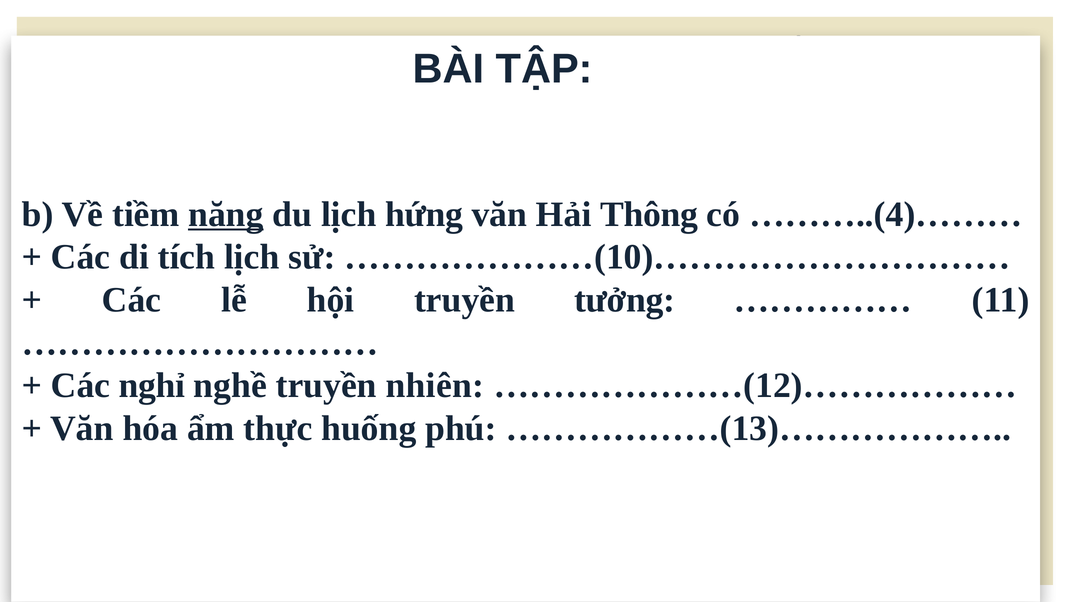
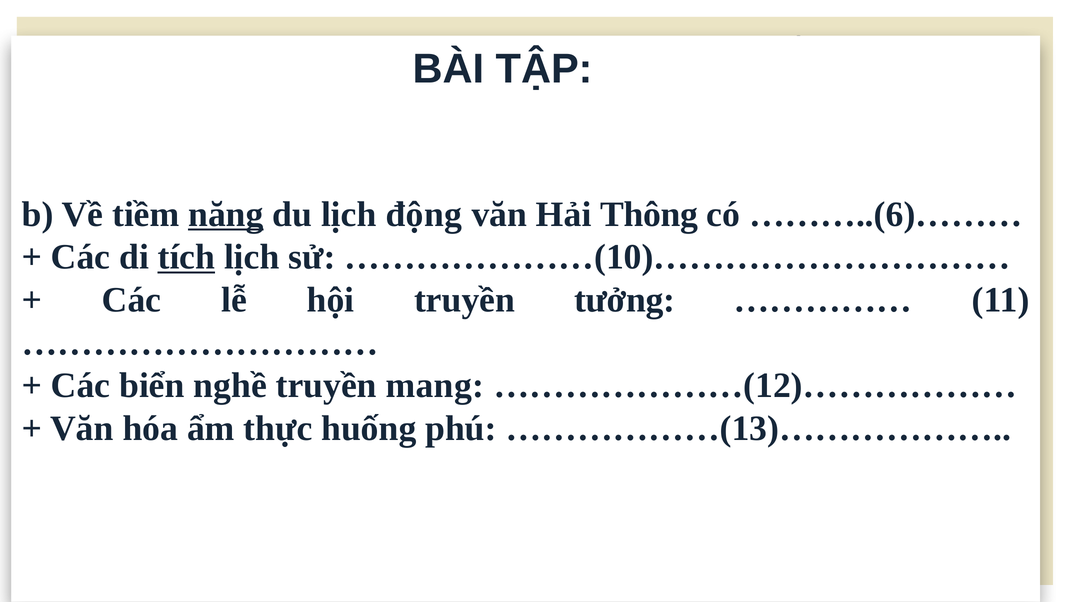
hứng: hứng -> động (424, 214)
………..(4)………: ………..(4)……… -> ………..(6)……… (886, 214)
tích underline: none -> present (186, 257)
nghỉ: nghỉ -> biển (152, 385)
nhiên: nhiên -> mang (435, 385)
